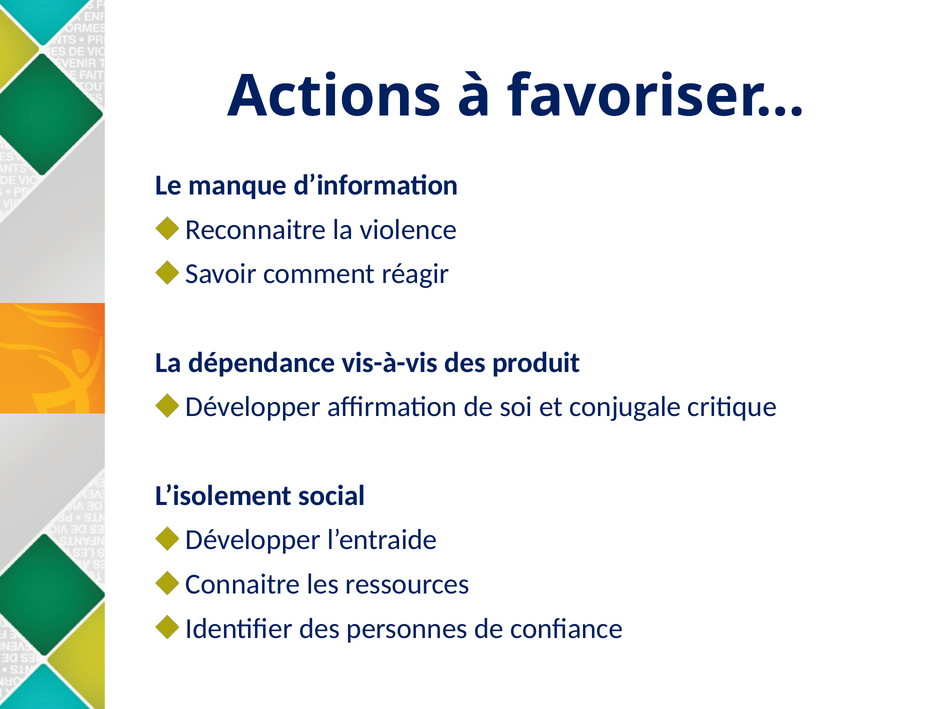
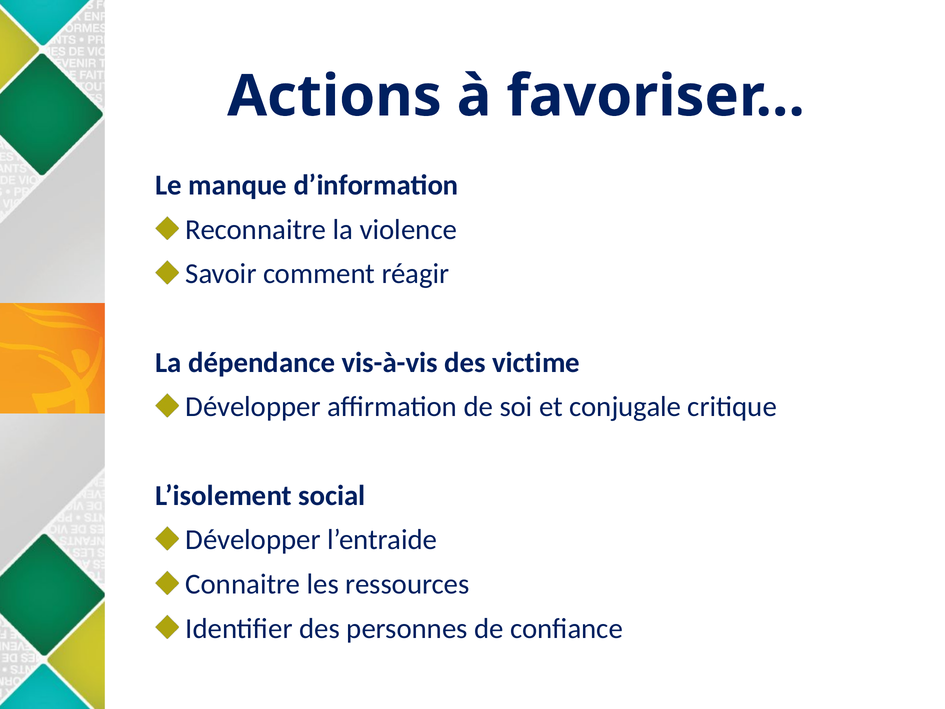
produit: produit -> victime (536, 362)
